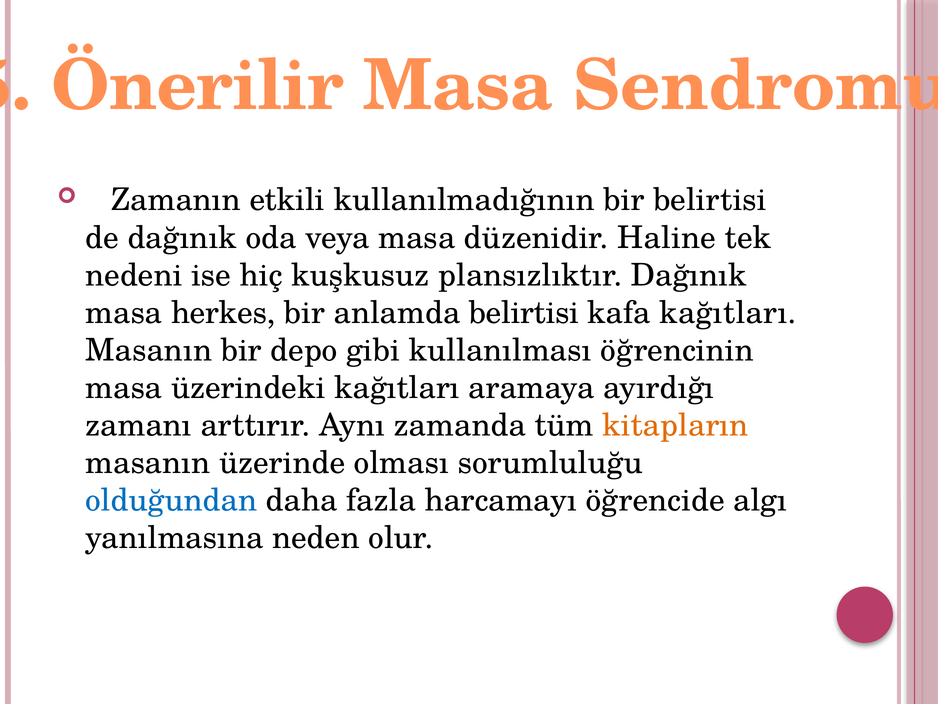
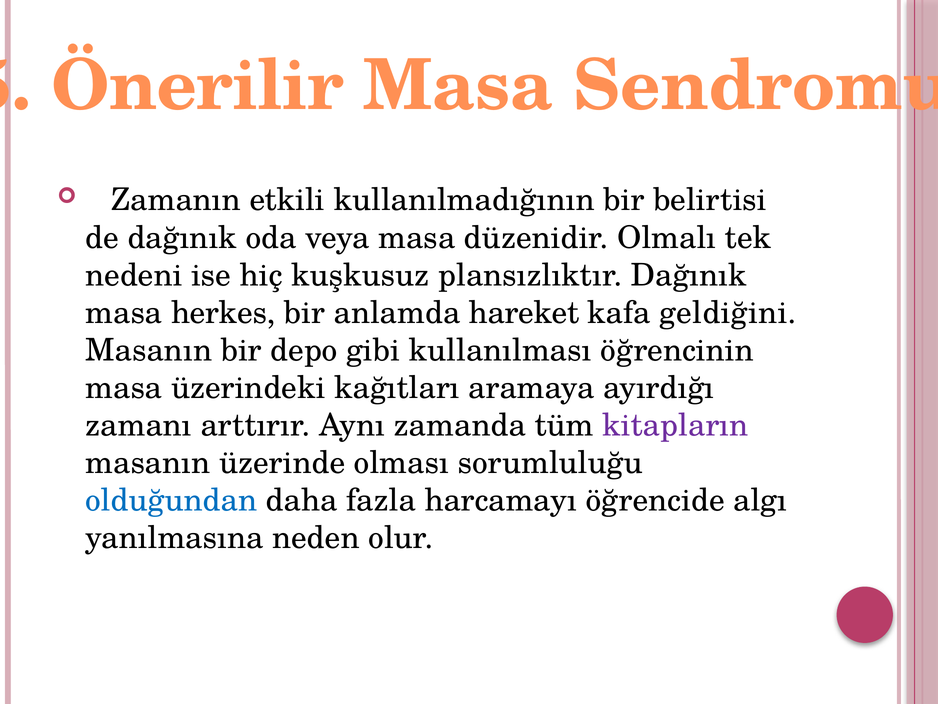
Haline: Haline -> Olmalı (667, 238)
anlamda belirtisi: belirtisi -> hareket (524, 313)
kafa kağıtları: kağıtları -> geldiğini (728, 313)
kitapların colour: orange -> purple (675, 425)
